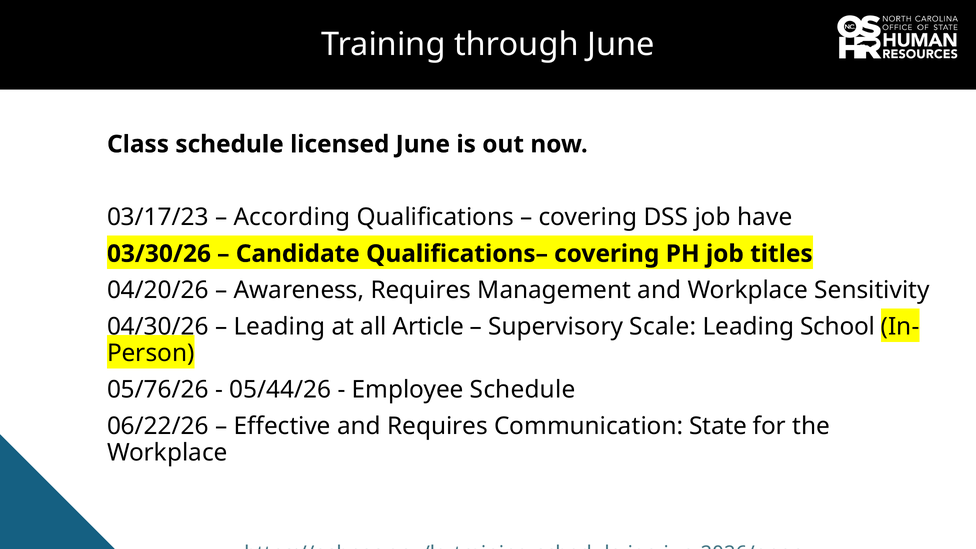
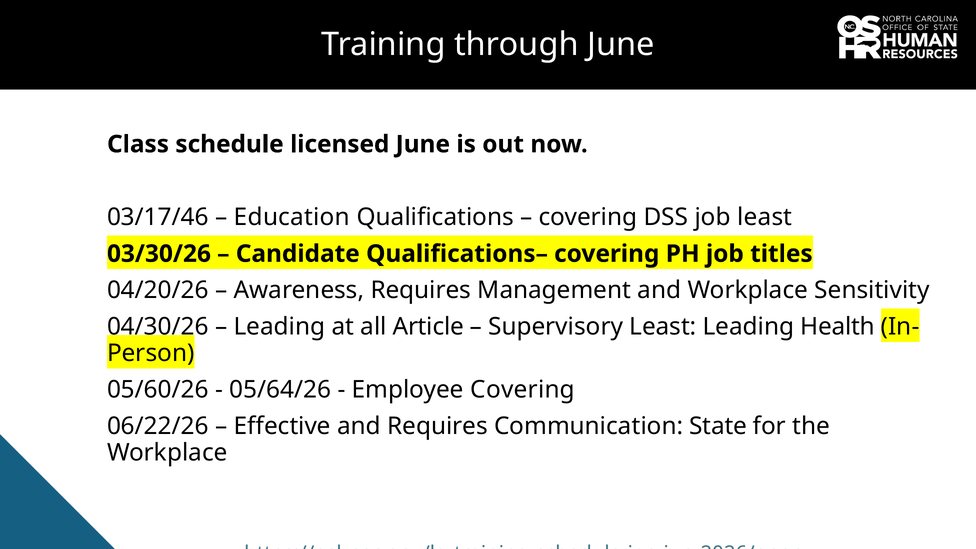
03/17/23: 03/17/23 -> 03/17/46 (158, 217)
According: According -> Education (292, 217)
job have: have -> least (765, 217)
Supervisory Scale: Scale -> Least (663, 327)
School: School -> Health (838, 327)
05/76/26: 05/76/26 -> 05/60/26 (158, 390)
05/44/26: 05/44/26 -> 05/64/26 (280, 390)
Employee Schedule: Schedule -> Covering (523, 390)
